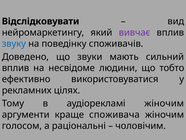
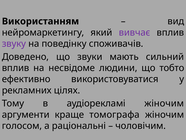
Відслідковувати: Відслідковувати -> Використанням (40, 21)
звуку colour: blue -> purple (14, 44)
споживача: споживача -> томографа (114, 114)
